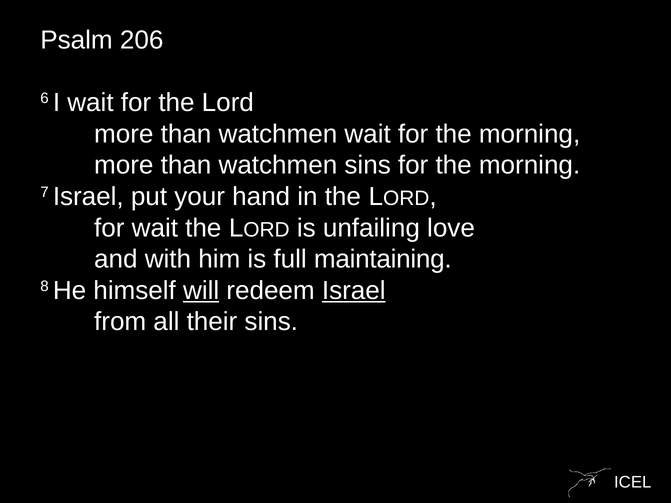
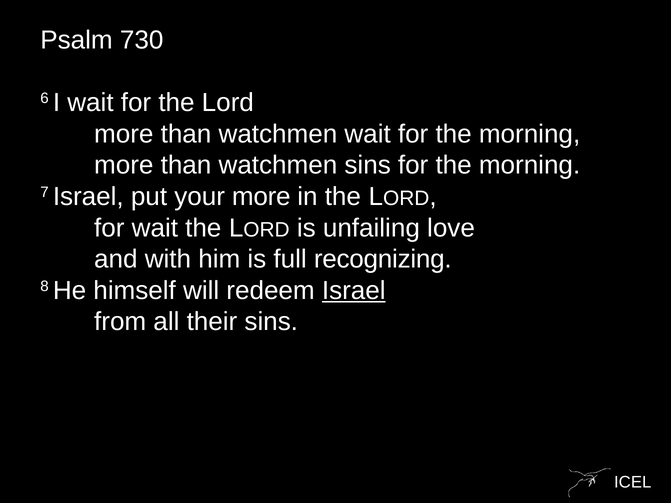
206: 206 -> 730 (142, 40)
your hand: hand -> more (261, 197)
maintaining: maintaining -> recognizing (383, 259)
will underline: present -> none (201, 291)
